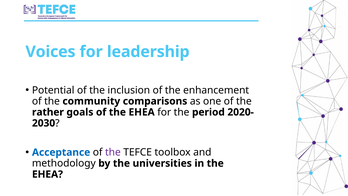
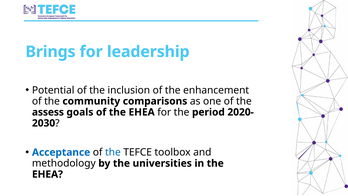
Voices: Voices -> Brings (50, 52)
rather: rather -> assess (48, 112)
the colour: purple -> blue (113, 152)
